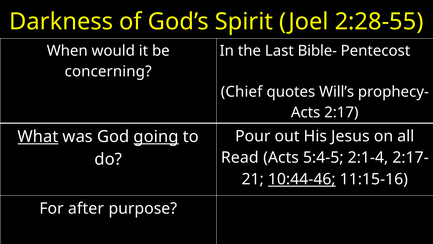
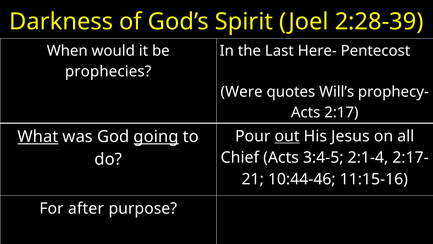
2:28-55: 2:28-55 -> 2:28-39 (379, 22)
Bible-: Bible- -> Here- (317, 51)
concerning: concerning -> prophecies (108, 71)
Chief: Chief -> Were (242, 92)
out underline: none -> present (287, 136)
Read: Read -> Chief (240, 157)
5:4-5: 5:4-5 -> 3:4-5 (323, 157)
10:44-46 underline: present -> none (302, 179)
